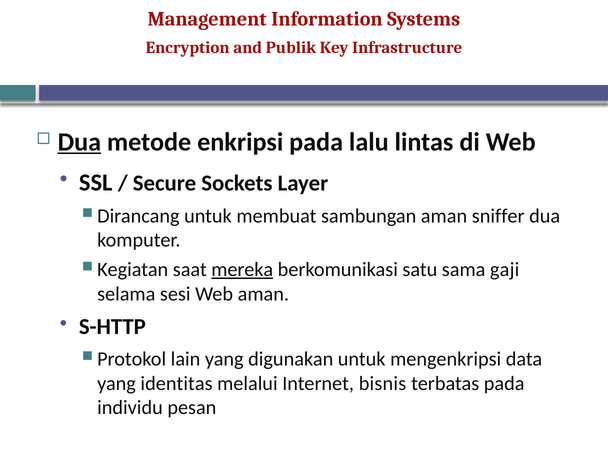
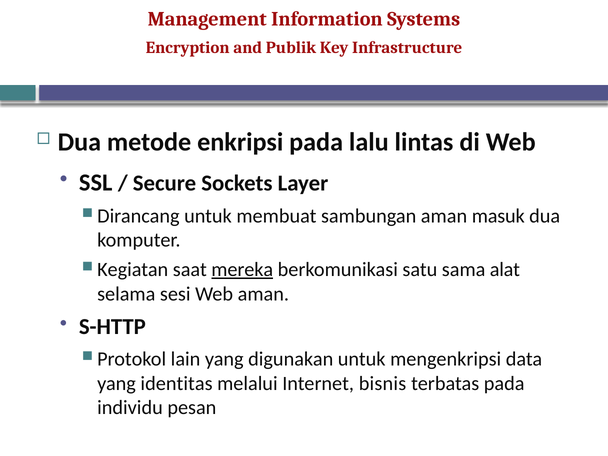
Dua underline: present -> none (79, 142)
sniffer: sniffer -> masuk (498, 216)
gaji: gaji -> alat (505, 270)
